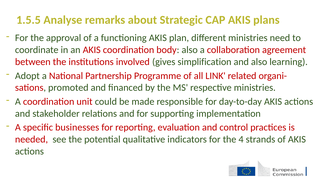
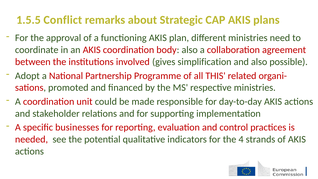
Analyse: Analyse -> Conflict (63, 20)
learning: learning -> possible (289, 62)
LINK: LINK -> THIS (215, 76)
